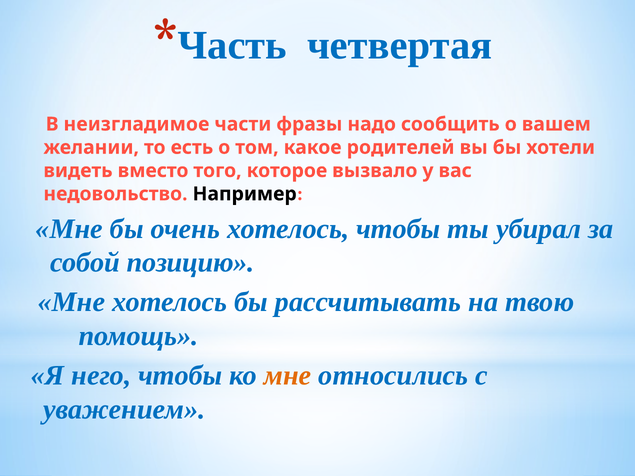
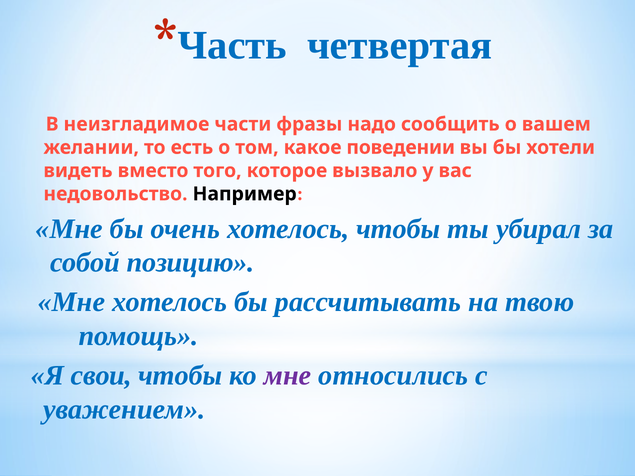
родителей: родителей -> поведении (401, 147)
него: него -> свои (101, 376)
мне colour: orange -> purple (288, 376)
